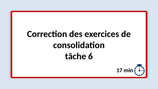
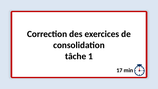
6: 6 -> 1 (91, 56)
